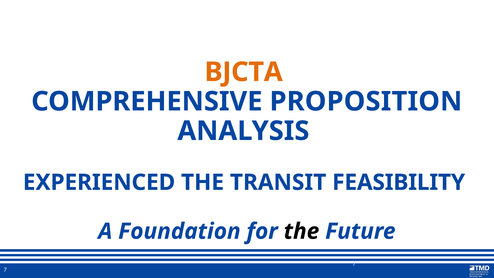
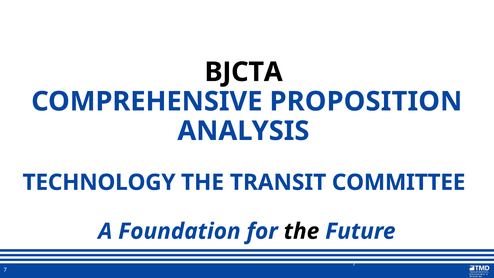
BJCTA colour: orange -> black (244, 72)
EXPERIENCED: EXPERIENCED -> TECHNOLOGY (99, 182)
FEASIBILITY: FEASIBILITY -> COMMITTEE (399, 182)
